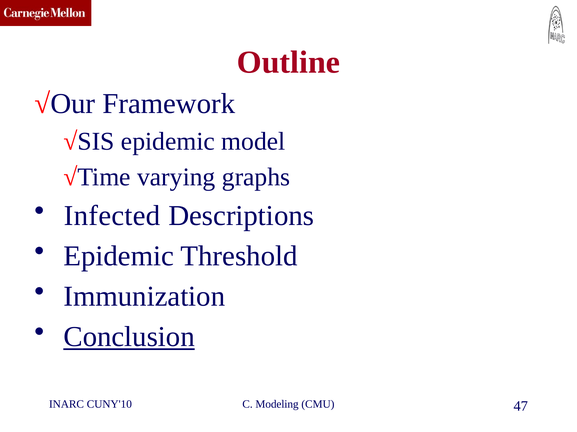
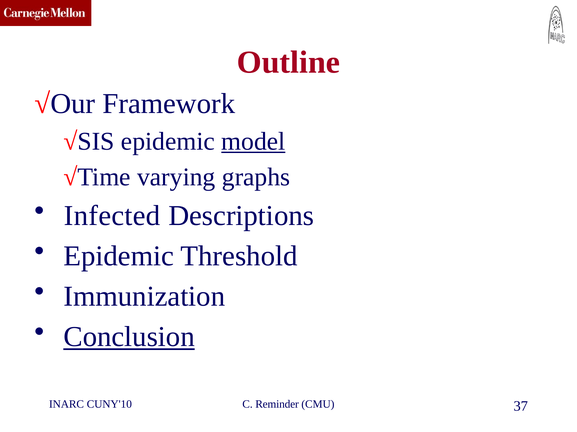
model underline: none -> present (253, 142)
Modeling: Modeling -> Reminder (277, 405)
47: 47 -> 37 (521, 407)
